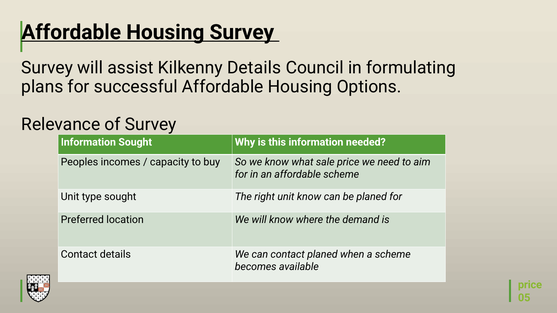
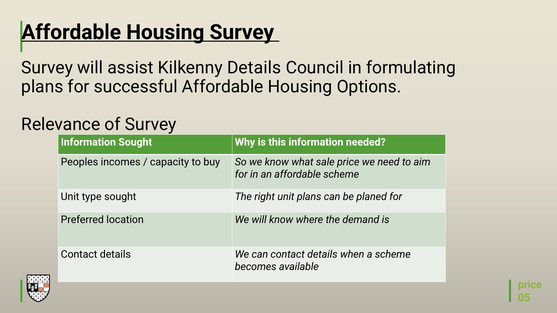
unit know: know -> plans (309, 197)
can contact planed: planed -> details (322, 255)
